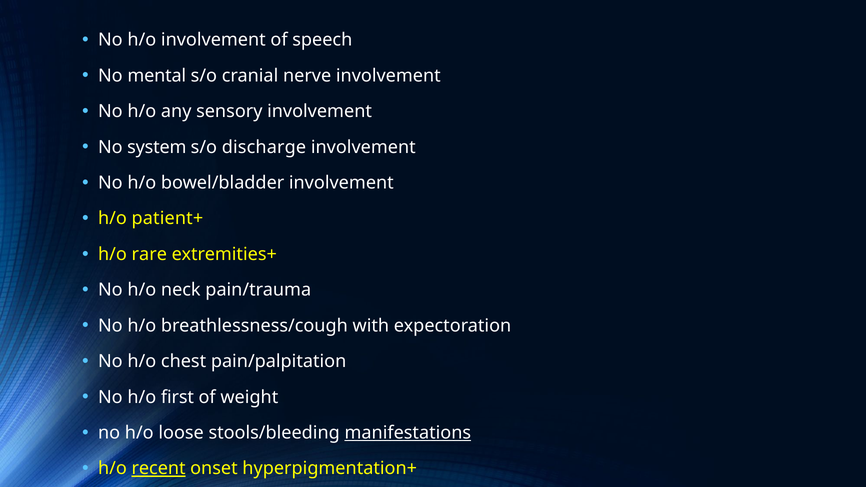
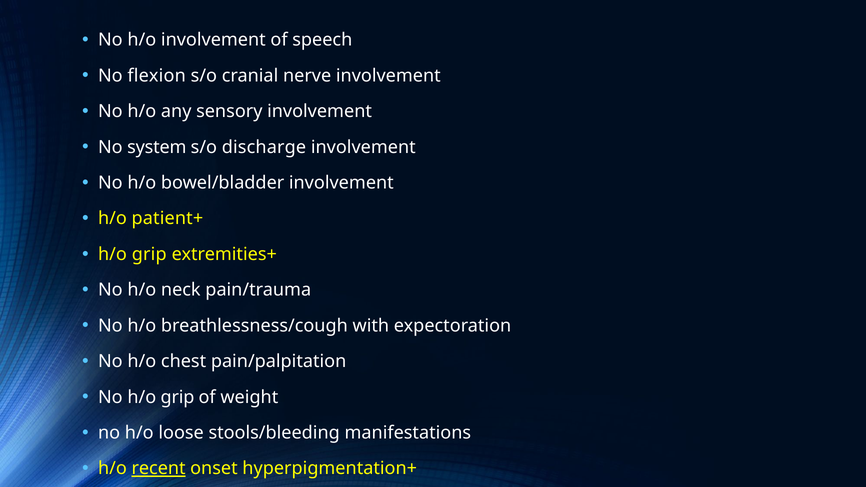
mental: mental -> flexion (157, 76)
rare: rare -> grip (149, 254)
No h/o first: first -> grip (178, 397)
manifestations underline: present -> none (408, 433)
